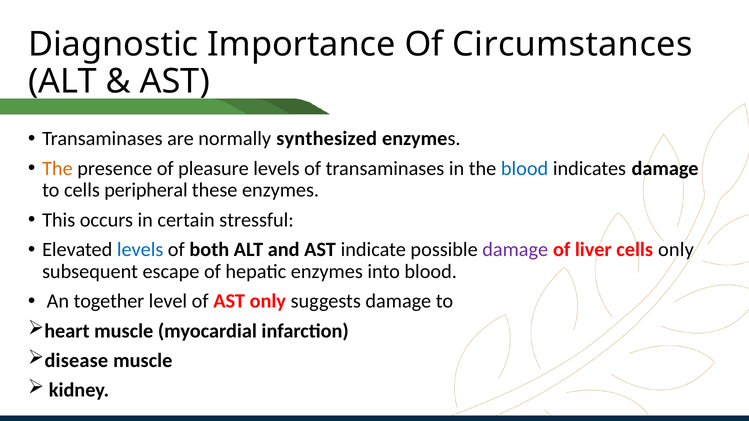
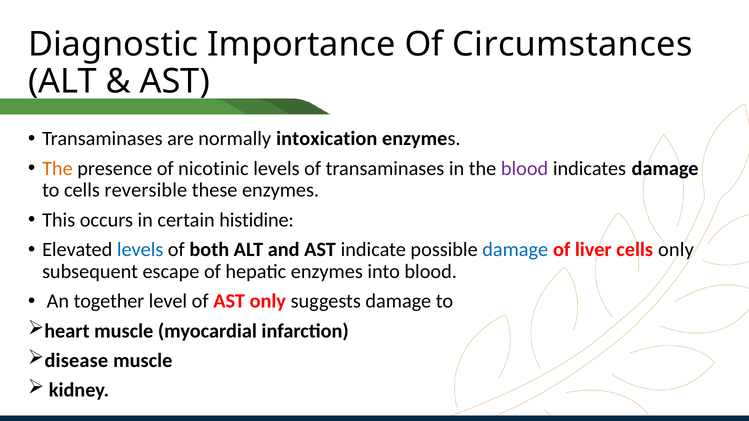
synthesized: synthesized -> intoxication (327, 139)
pleasure: pleasure -> nicotinic (213, 169)
blood colour: blue -> purple (525, 169)
peripheral: peripheral -> reversible (146, 190)
stressful: stressful -> histidine (257, 220)
damage colour: purple -> blue (515, 250)
